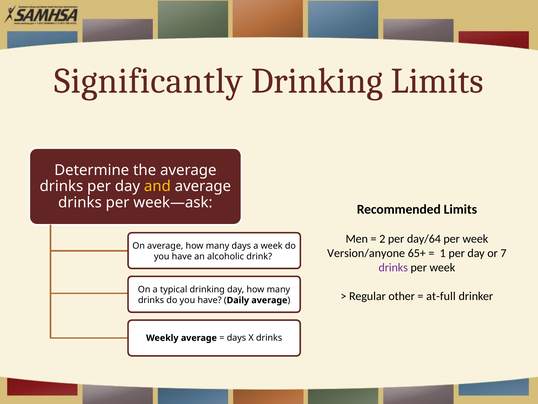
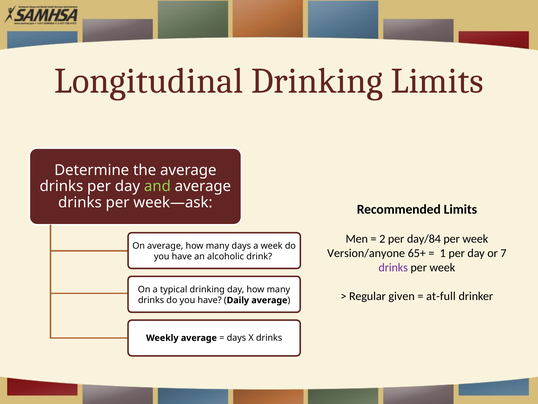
Significantly: Significantly -> Longitudinal (149, 81)
and colour: yellow -> light green (157, 186)
day/64: day/64 -> day/84 (424, 238)
other: other -> given (402, 296)
